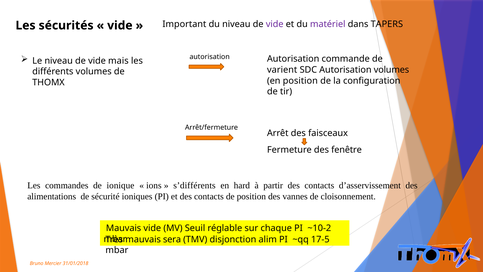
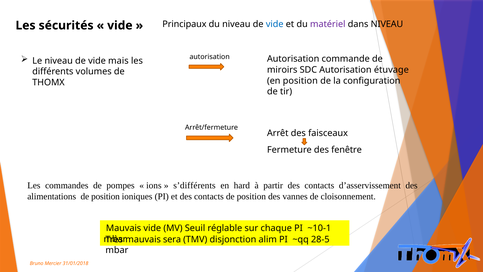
Important: Important -> Principaux (184, 24)
vide colour: purple -> blue (275, 24)
dans TAPERS: TAPERS -> NIVEAU (387, 24)
varient: varient -> miroirs (282, 70)
Autorisation volumes: volumes -> étuvage (391, 70)
ionique: ionique -> pompes (121, 185)
alimentations de sécurité: sécurité -> position (105, 196)
~10-2: ~10-2 -> ~10-1 (319, 228)
17-5: 17-5 -> 28-5 (320, 239)
